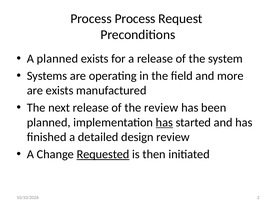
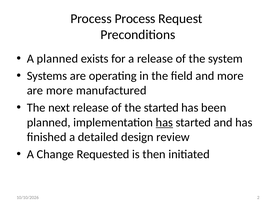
are exists: exists -> more (60, 91)
the review: review -> started (161, 108)
Requested underline: present -> none (103, 154)
